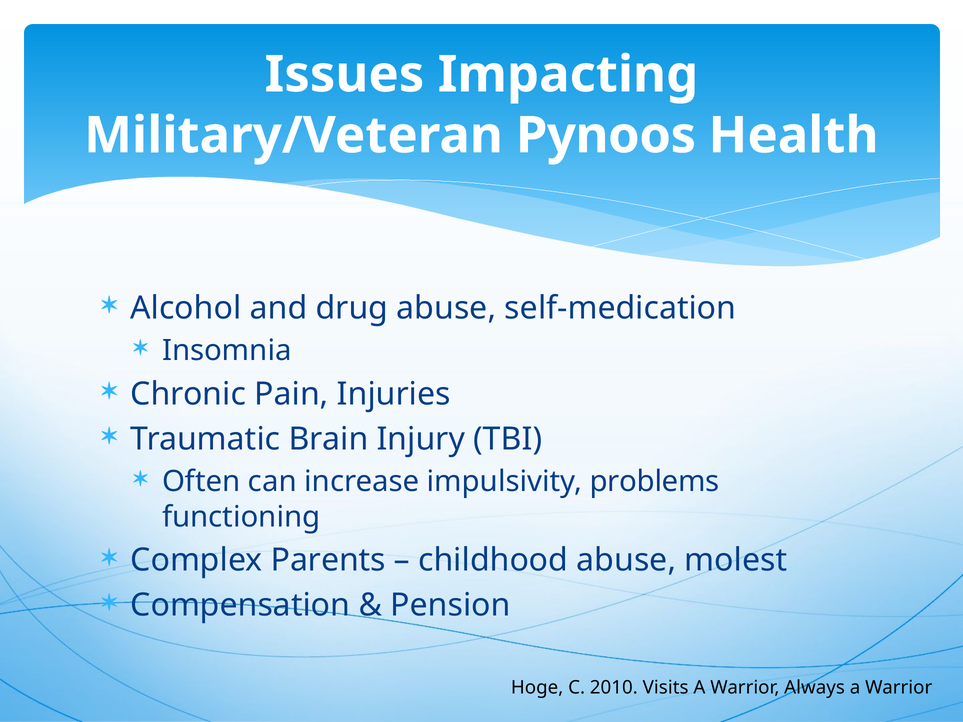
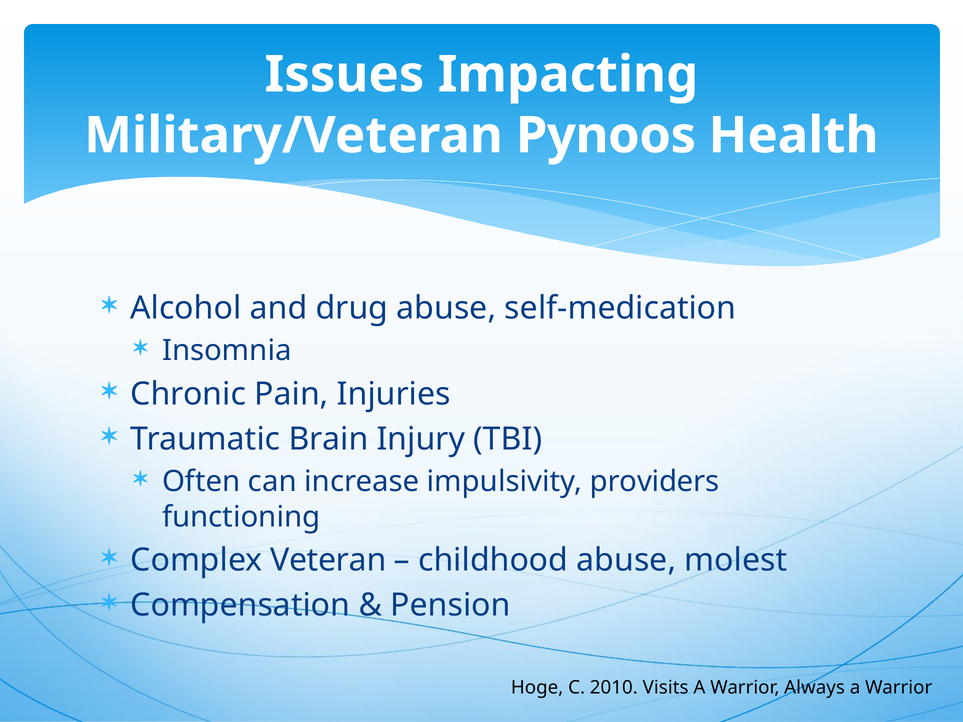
problems: problems -> providers (655, 482)
Parents: Parents -> Veteran (328, 561)
